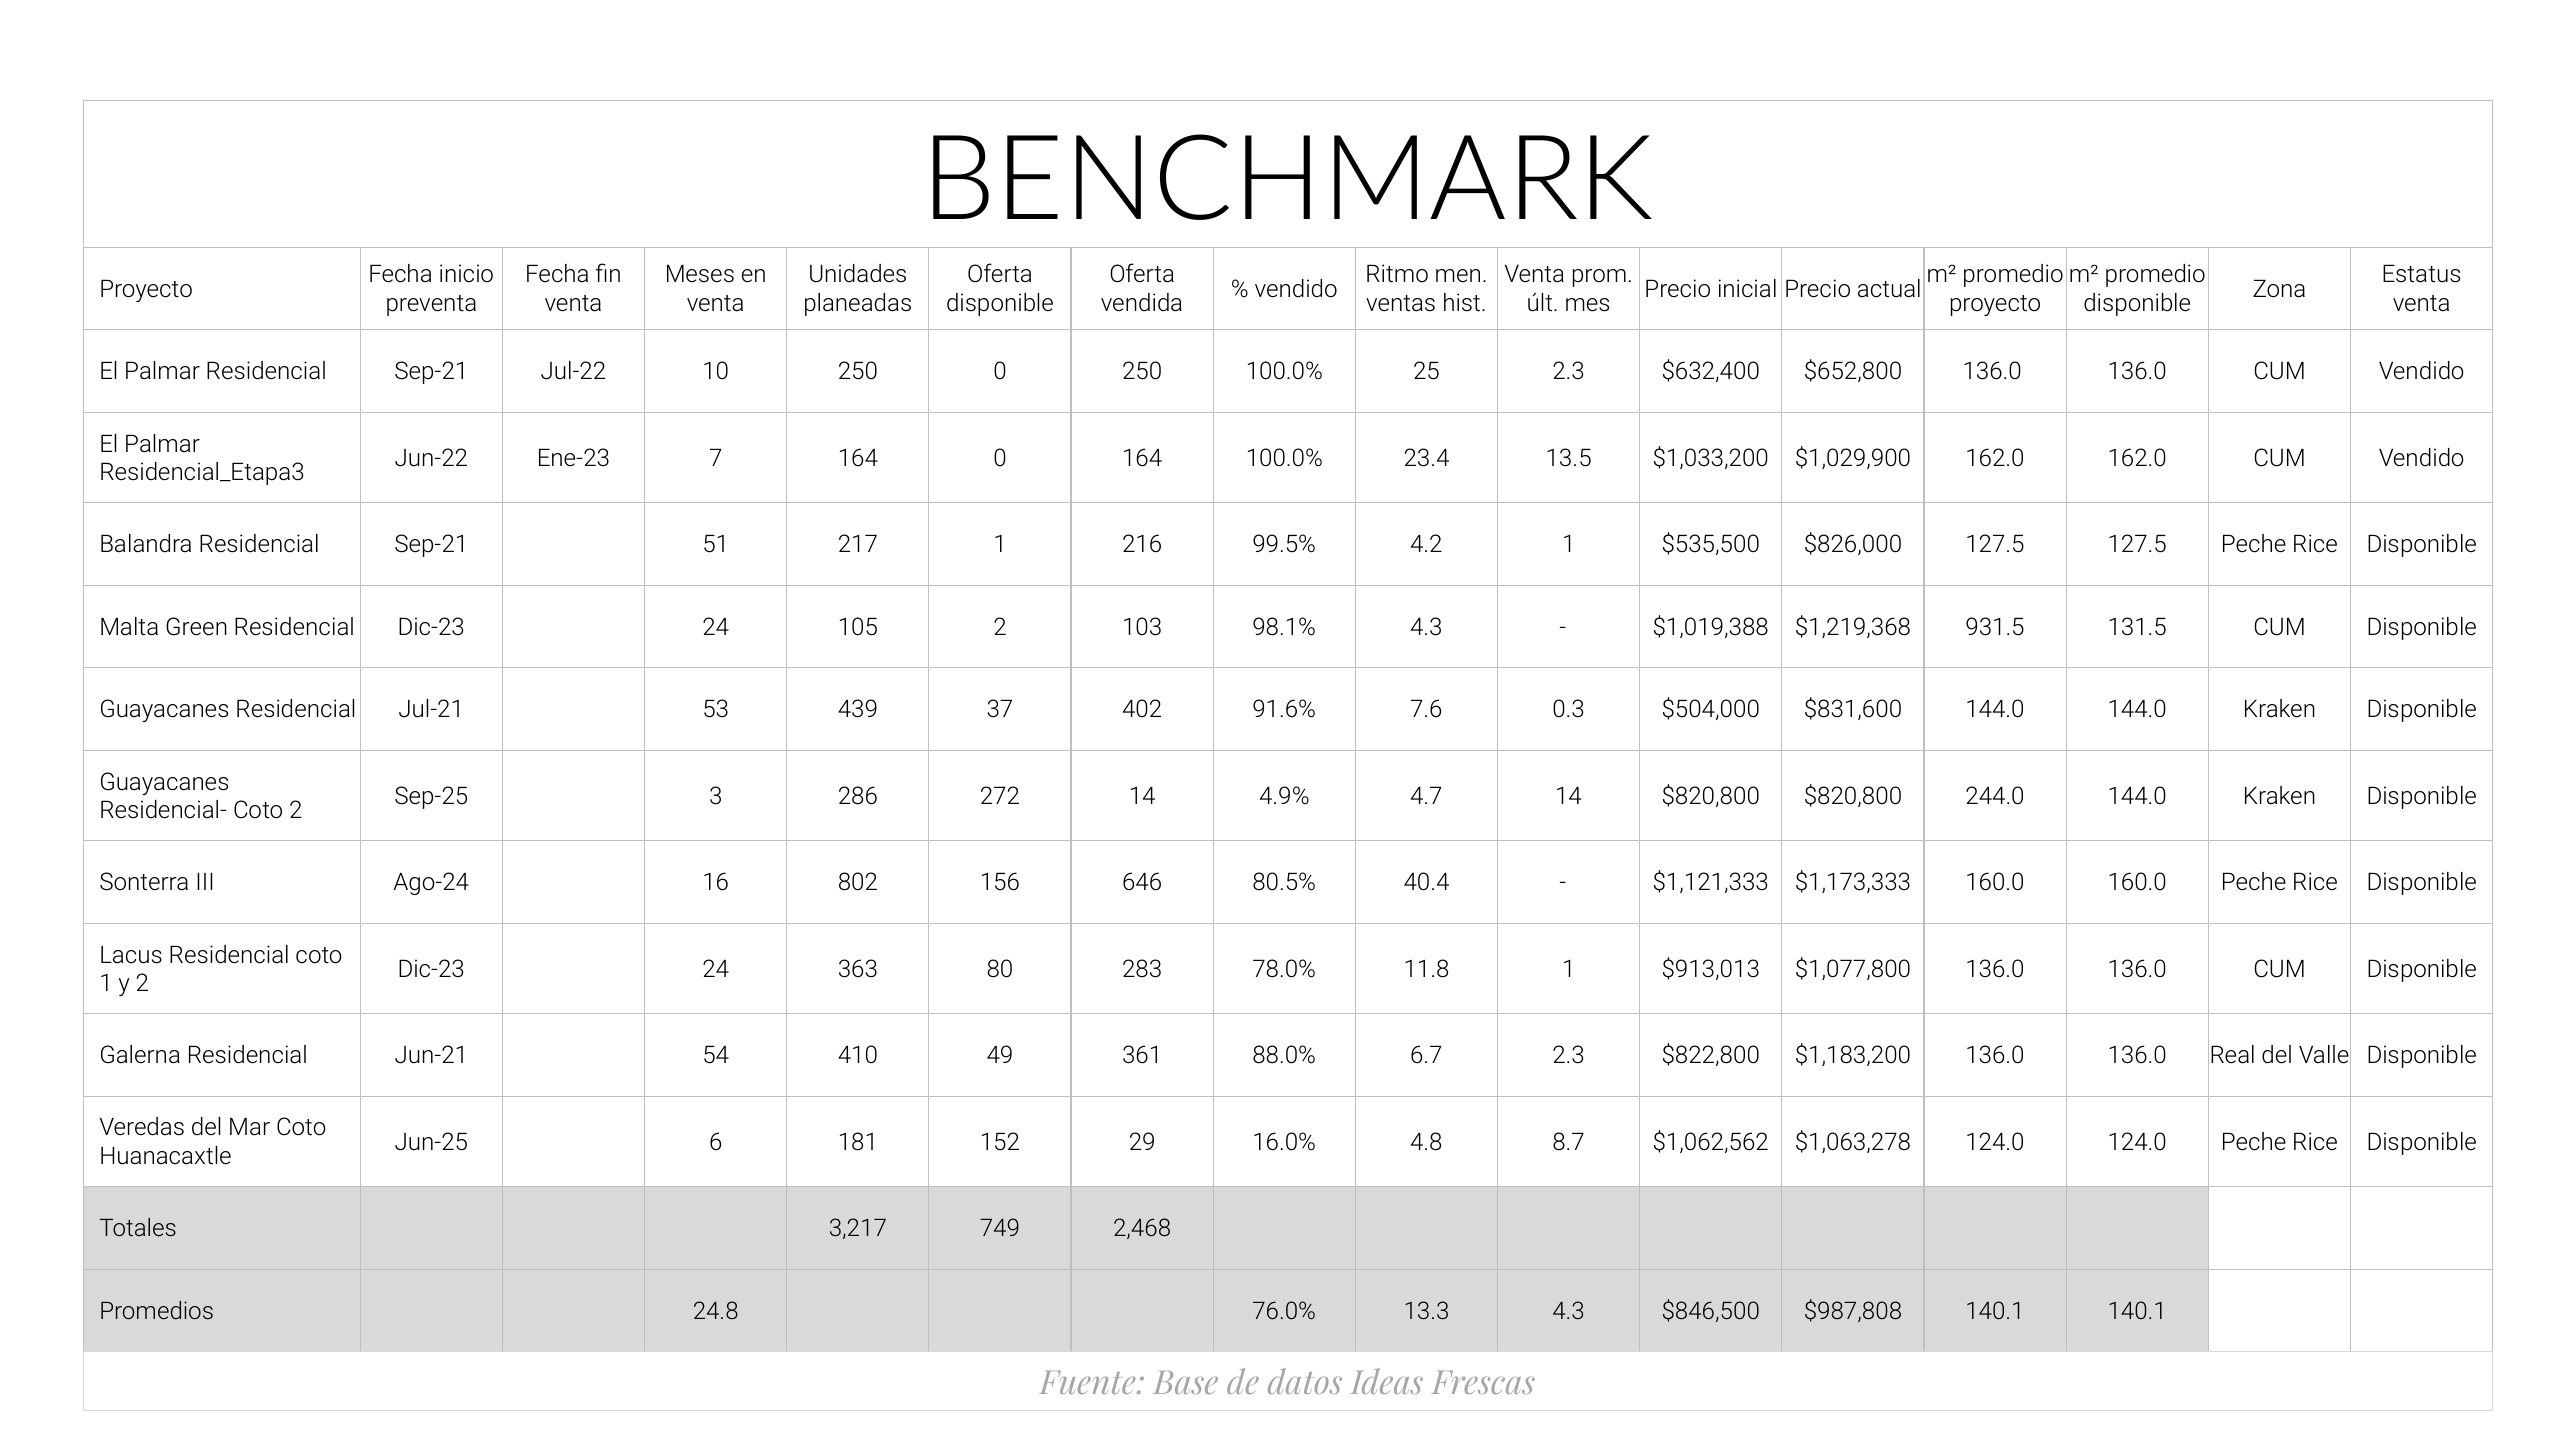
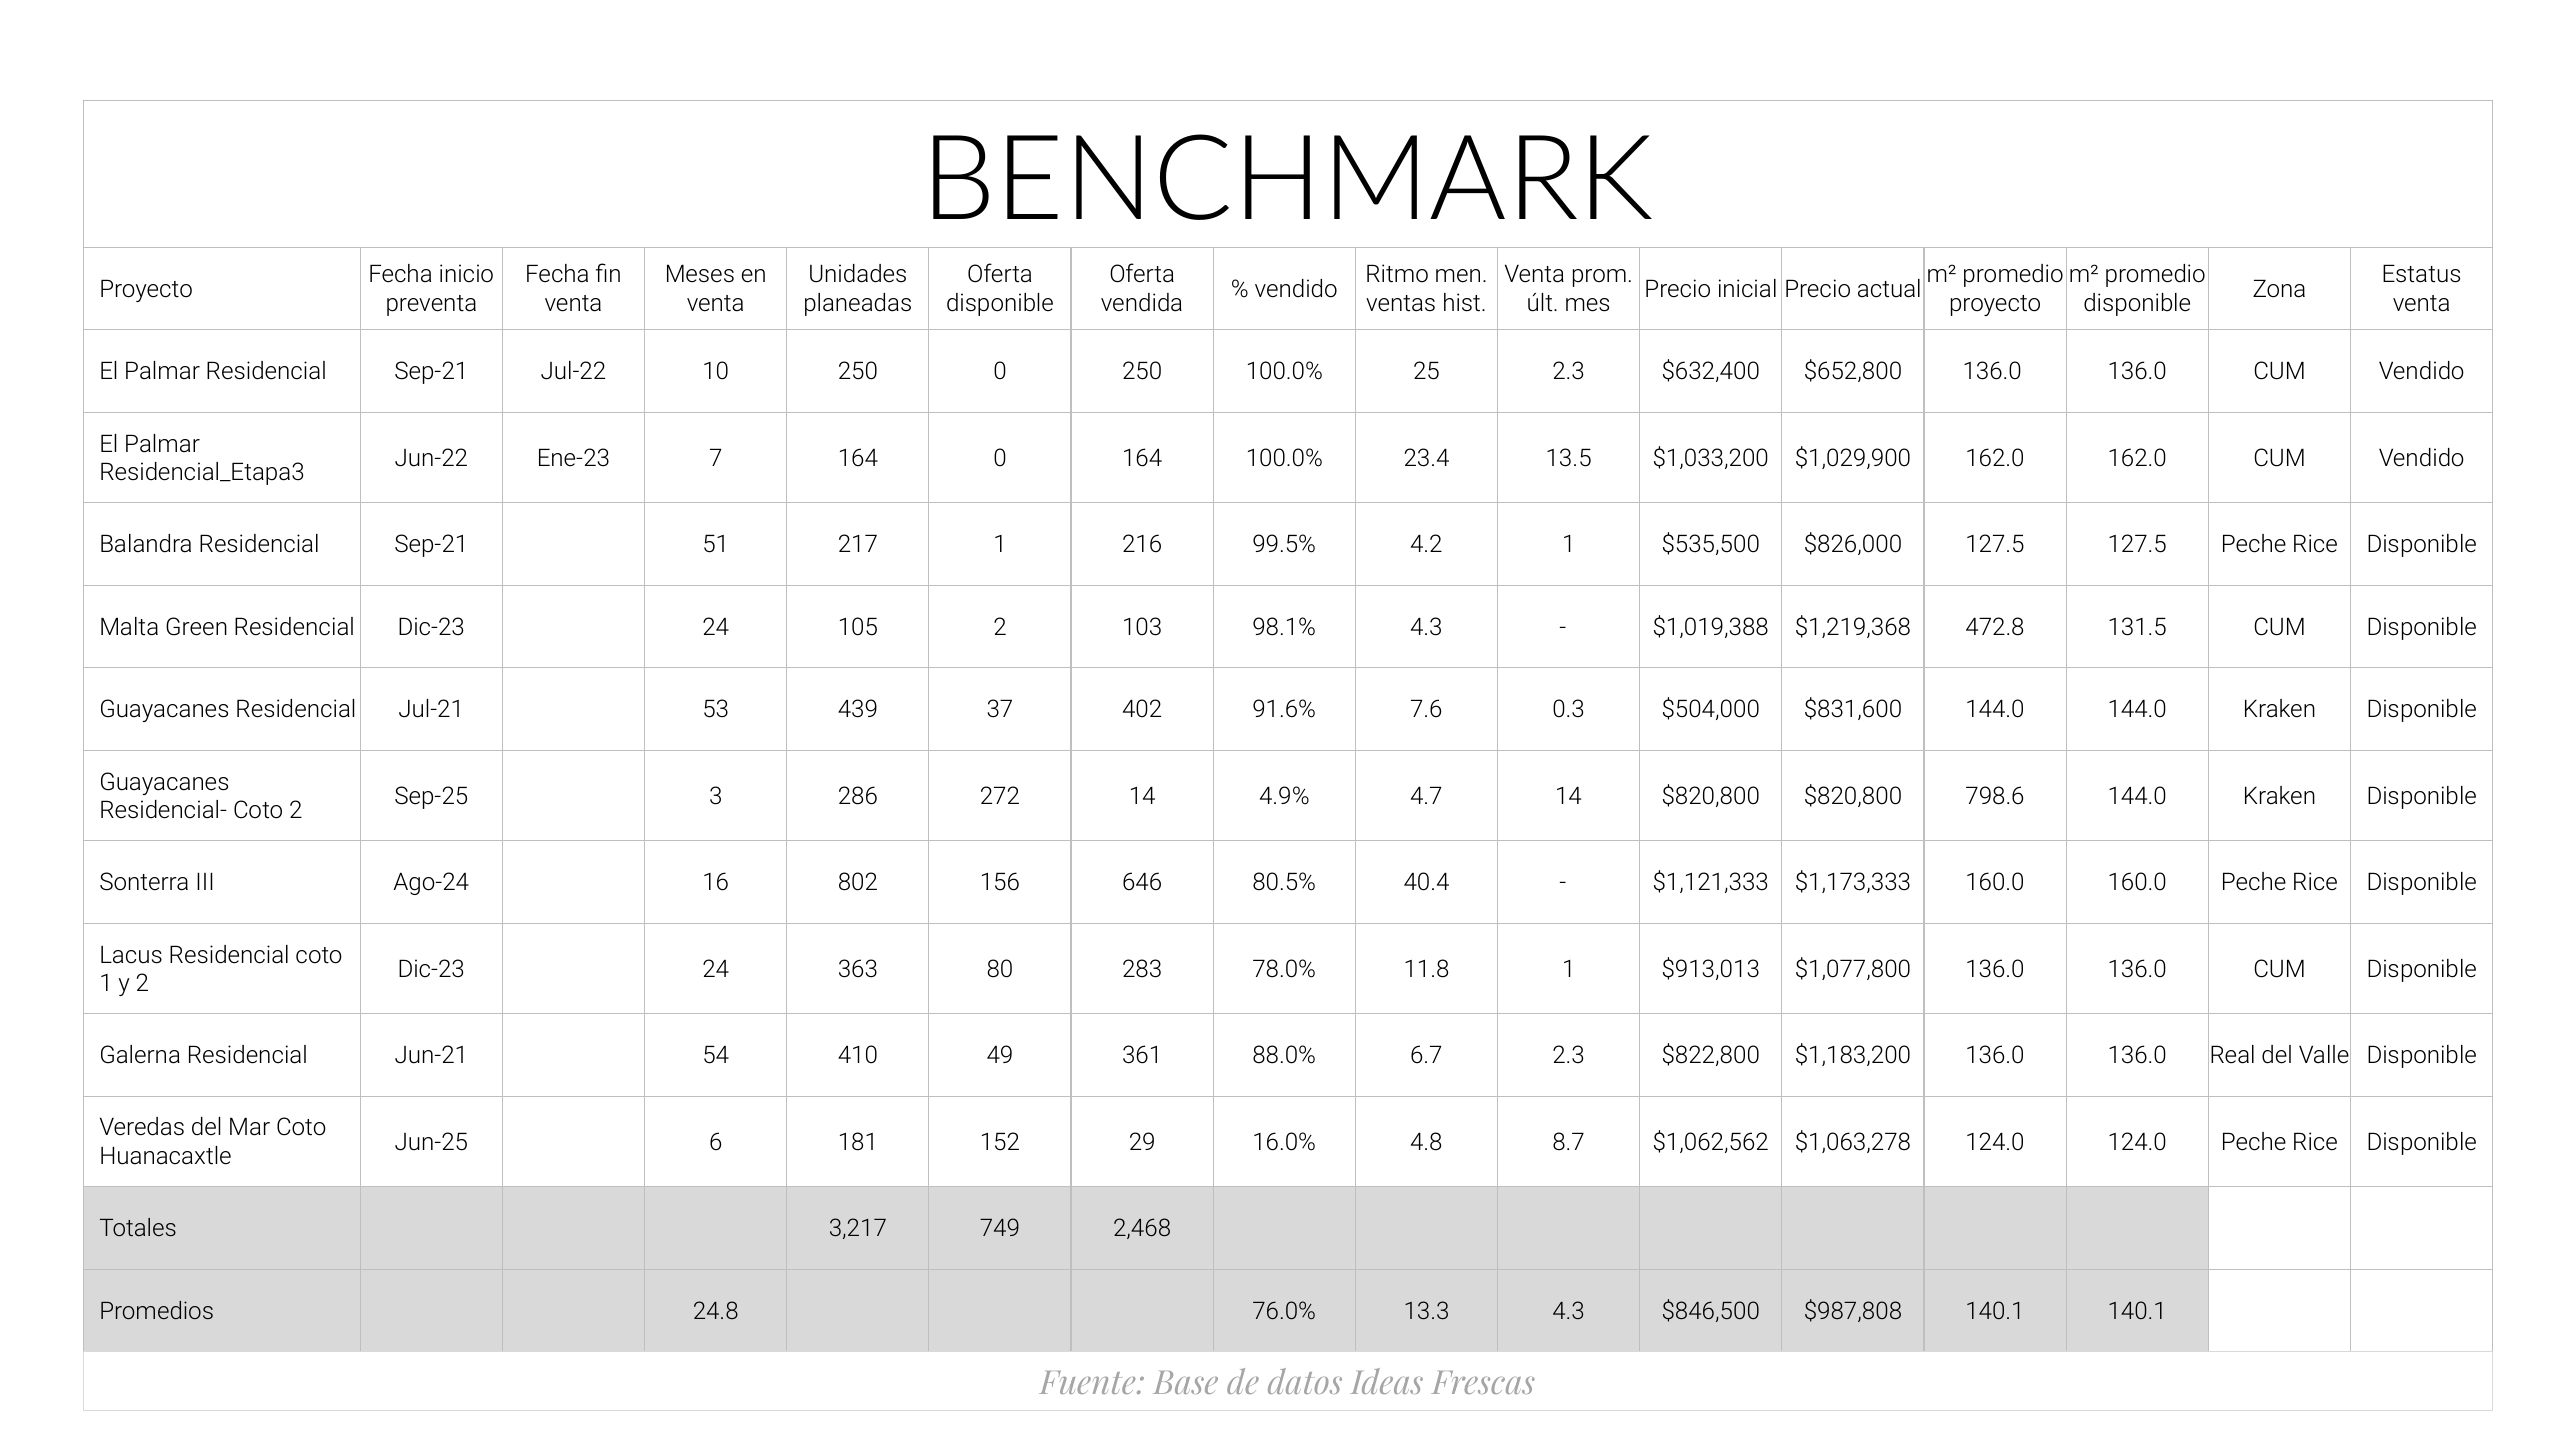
931.5: 931.5 -> 472.8 (1995, 627)
244.0: 244.0 -> 798.6 (1995, 796)
